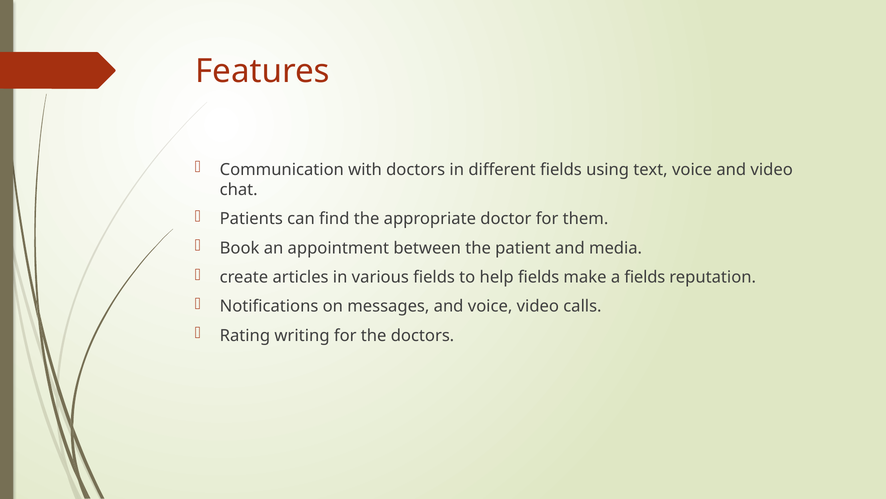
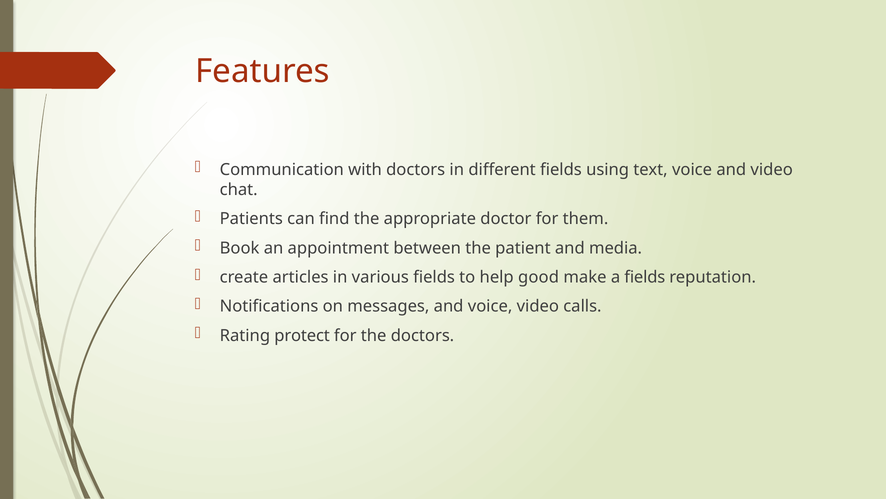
help fields: fields -> good (539, 277)
writing: writing -> protect (302, 335)
